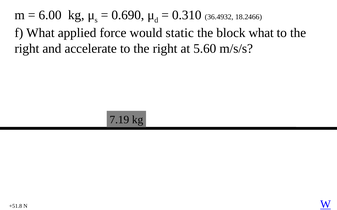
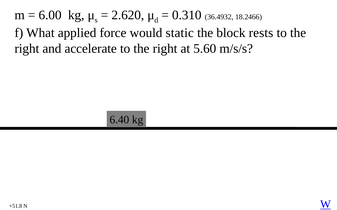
0.690: 0.690 -> 2.620 (128, 15)
block what: what -> rests (261, 33)
7.19: 7.19 -> 6.40 (119, 120)
